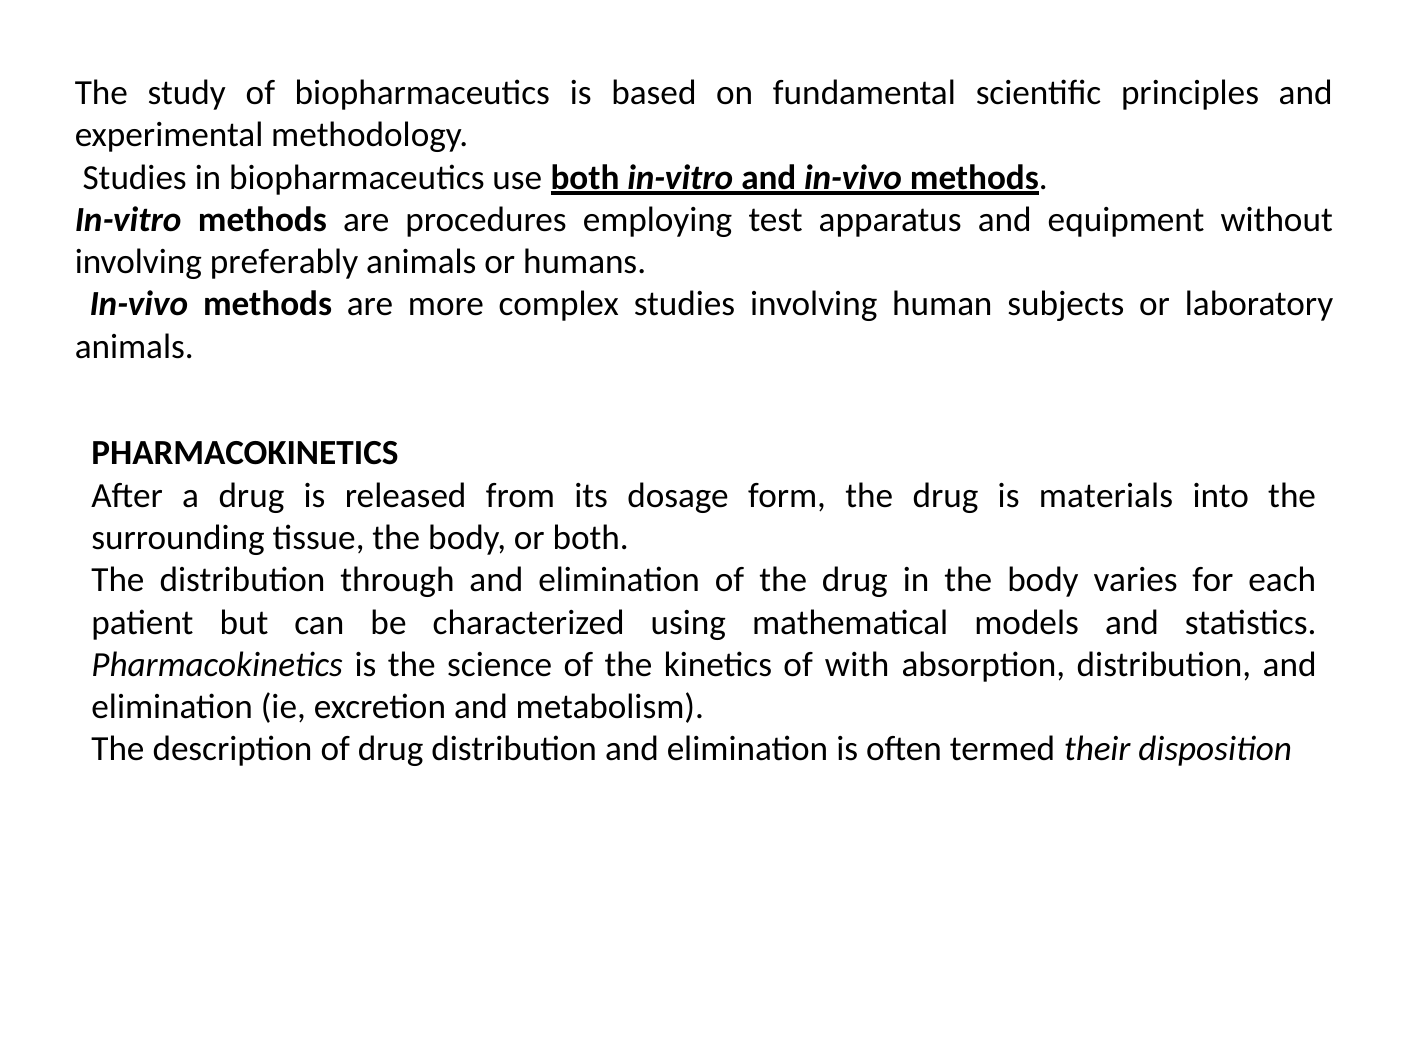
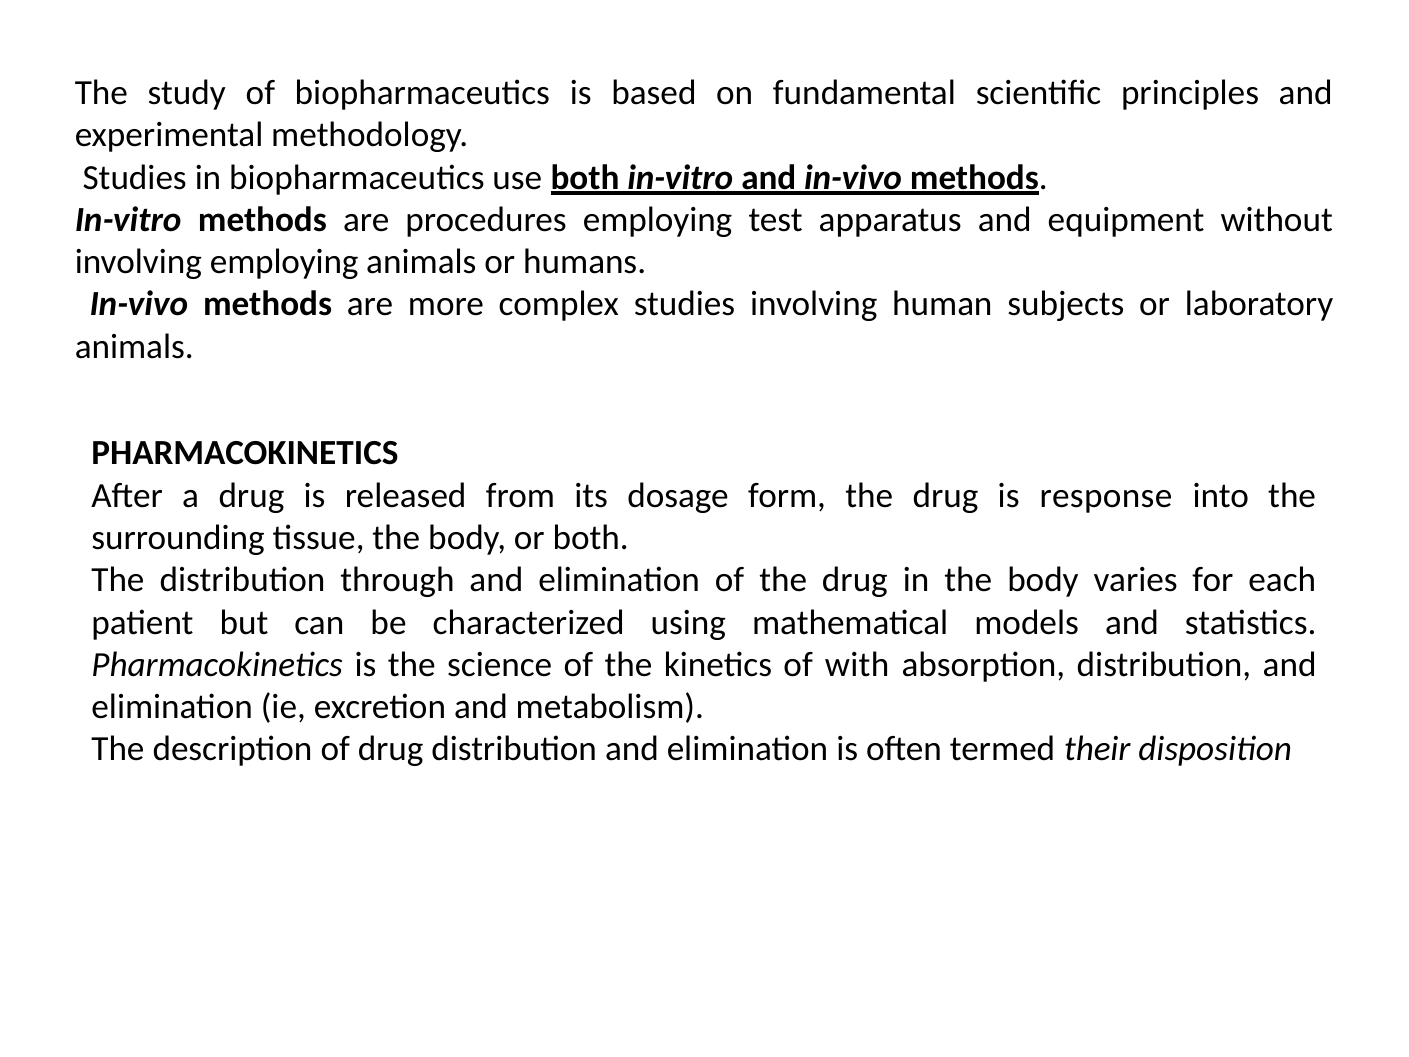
involving preferably: preferably -> employing (284, 262)
materials: materials -> response (1106, 496)
